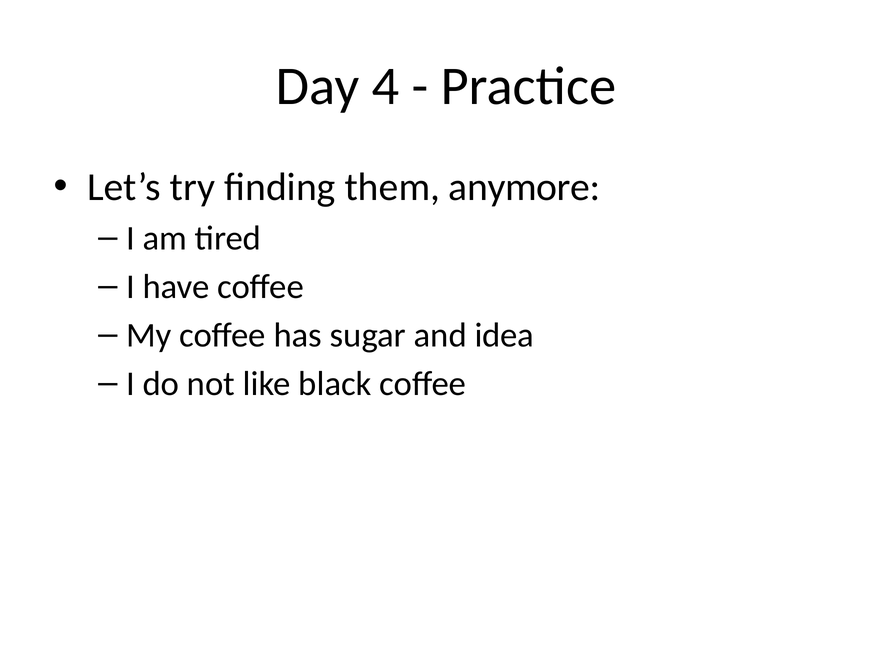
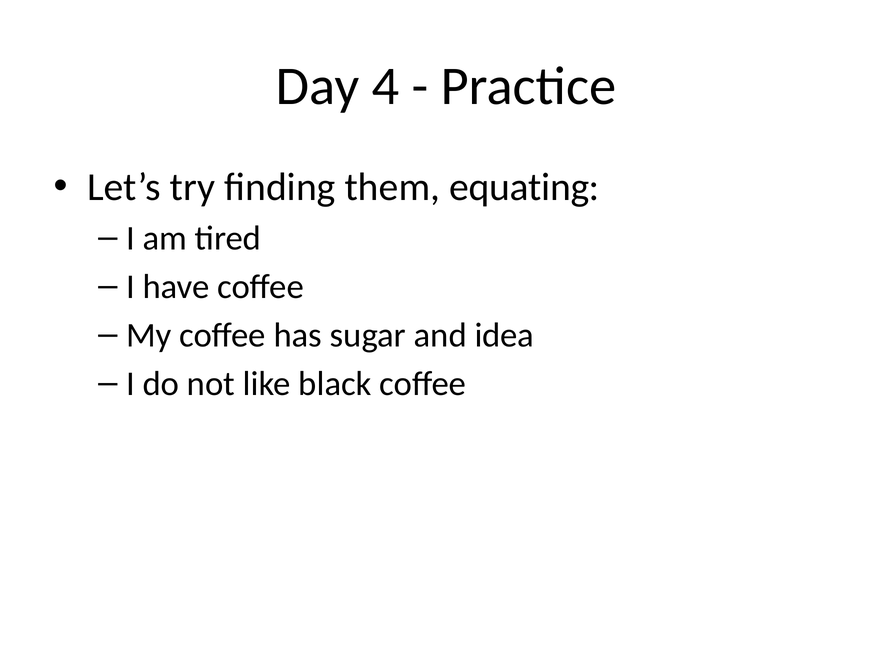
anymore: anymore -> equating (524, 187)
